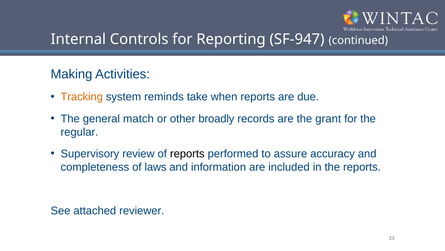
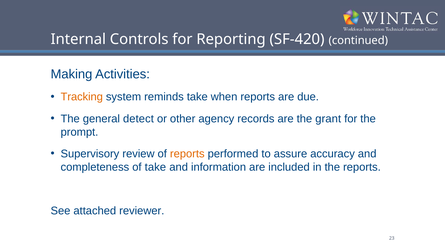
SF-947: SF-947 -> SF-420 (297, 39)
match: match -> detect (138, 118)
broadly: broadly -> agency (216, 118)
regular: regular -> prompt (79, 132)
reports colour: black -> orange (187, 153)
of laws: laws -> take (155, 167)
